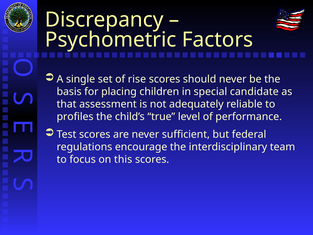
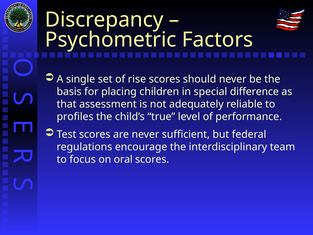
candidate: candidate -> difference (254, 92)
this: this -> oral (123, 159)
